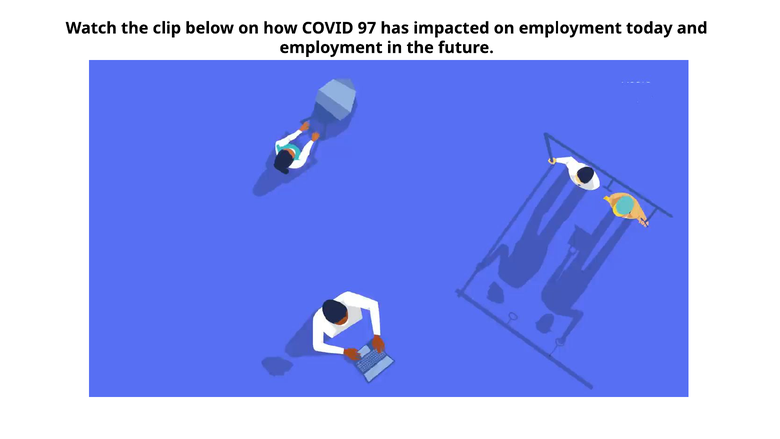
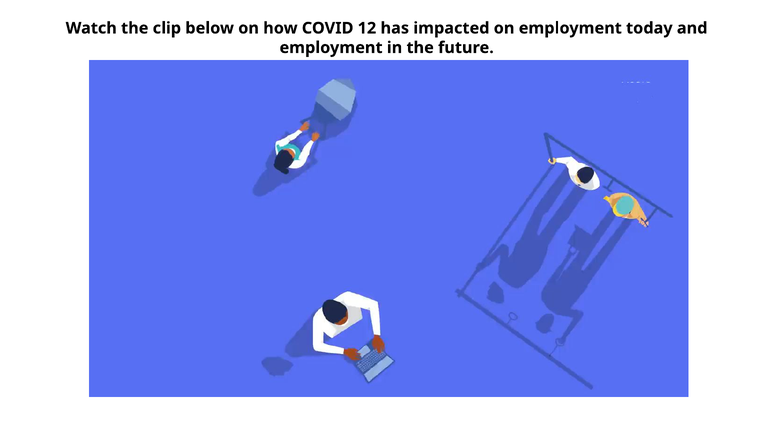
97: 97 -> 12 (367, 28)
